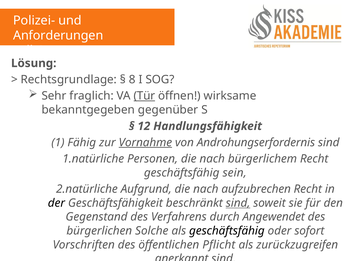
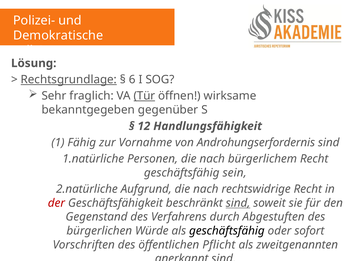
Anforderungen: Anforderungen -> Demokratische (58, 36)
Rechtsgrundlage underline: none -> present (69, 80)
8: 8 -> 6 (132, 80)
Vornahme underline: present -> none (145, 143)
aufzubrechen: aufzubrechen -> rechtswidrige (256, 190)
der colour: black -> red (56, 204)
Angewendet: Angewendet -> Abgestuften (274, 218)
Solche: Solche -> Würde (152, 231)
zurückzugreifen: zurückzugreifen -> zweitgenannten (297, 245)
